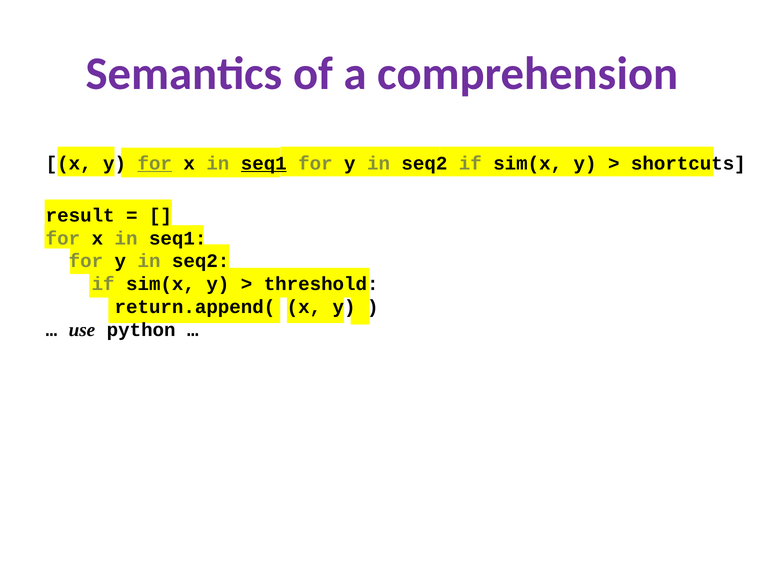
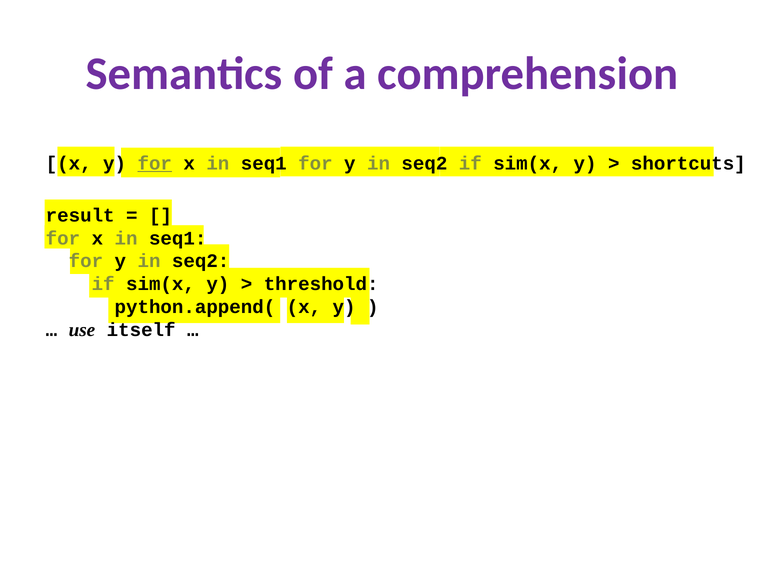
seq1 underline: present -> none (264, 163)
return.append(: return.append( -> python.append( (195, 307)
python: python -> itself (141, 330)
